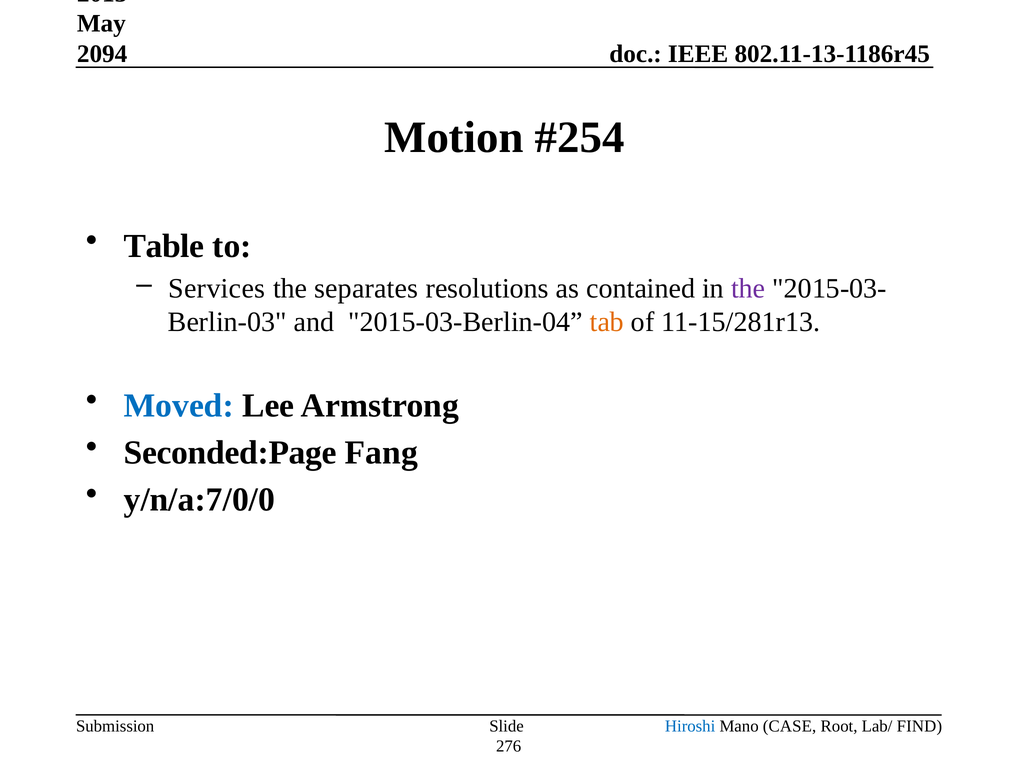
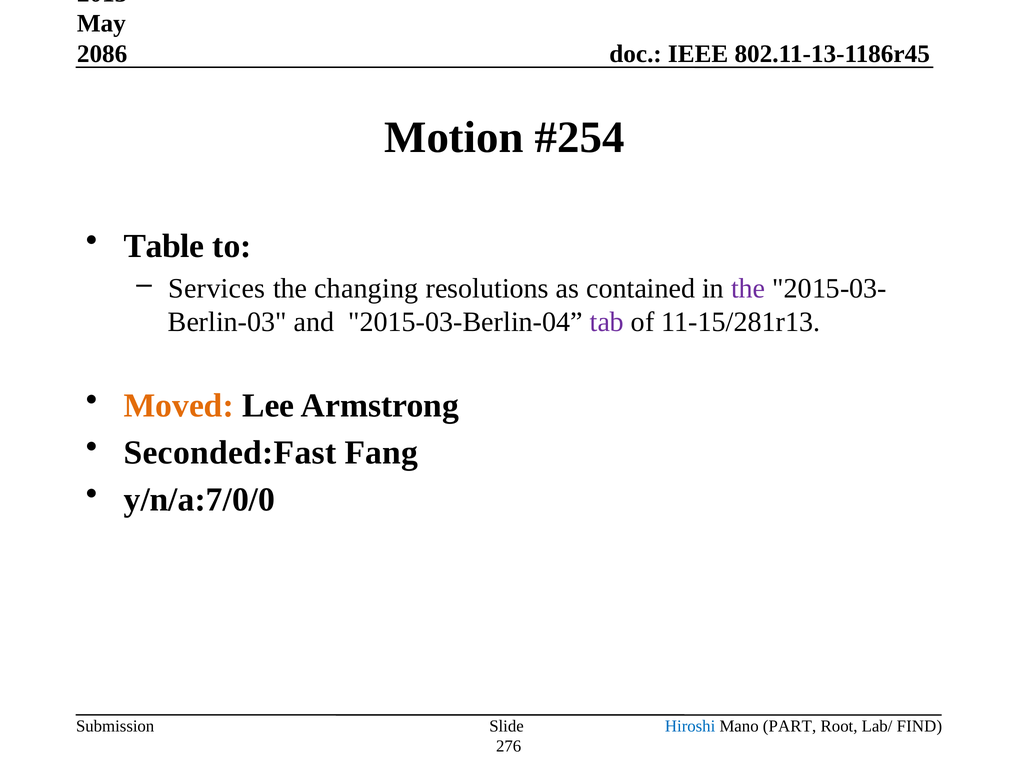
2094: 2094 -> 2086 (102, 54)
separates: separates -> changing (366, 288)
tab colour: orange -> purple (607, 322)
Moved colour: blue -> orange (179, 405)
Seconded:Page: Seconded:Page -> Seconded:Fast (230, 453)
CASE: CASE -> PART (790, 726)
